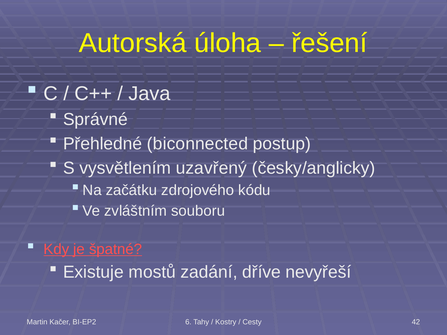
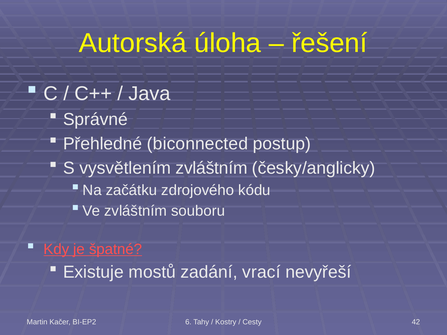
vysvětlením uzavřený: uzavřený -> zvláštním (212, 168)
dříve: dříve -> vrací (262, 272)
